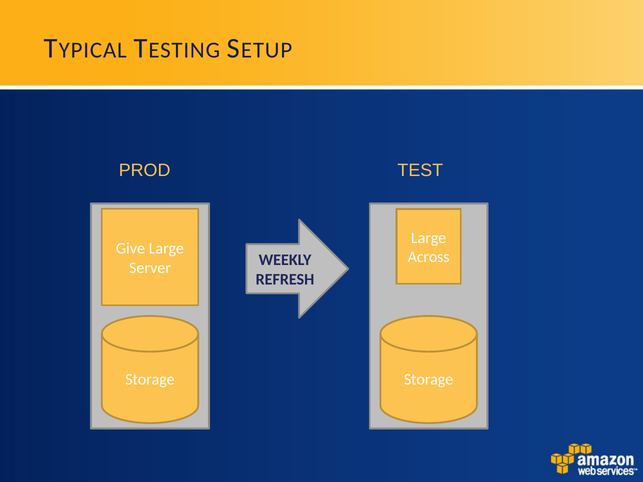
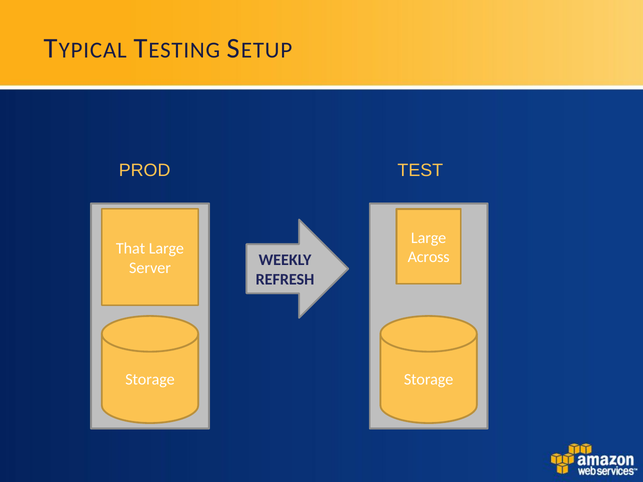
Give: Give -> That (131, 249)
